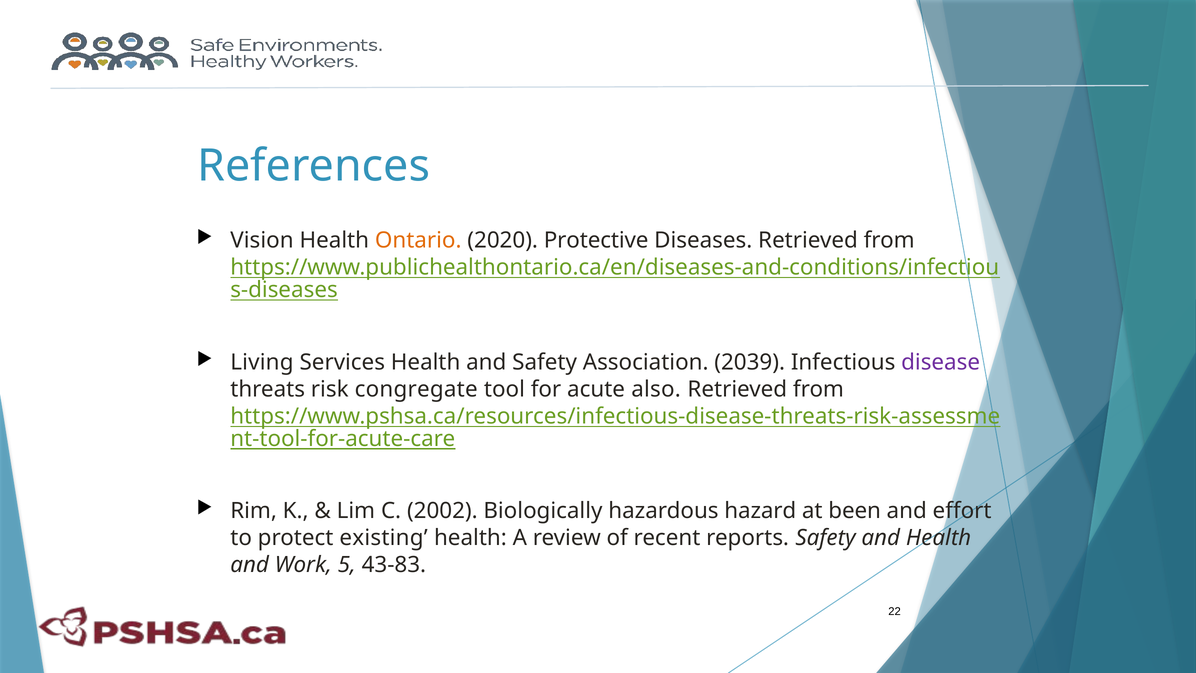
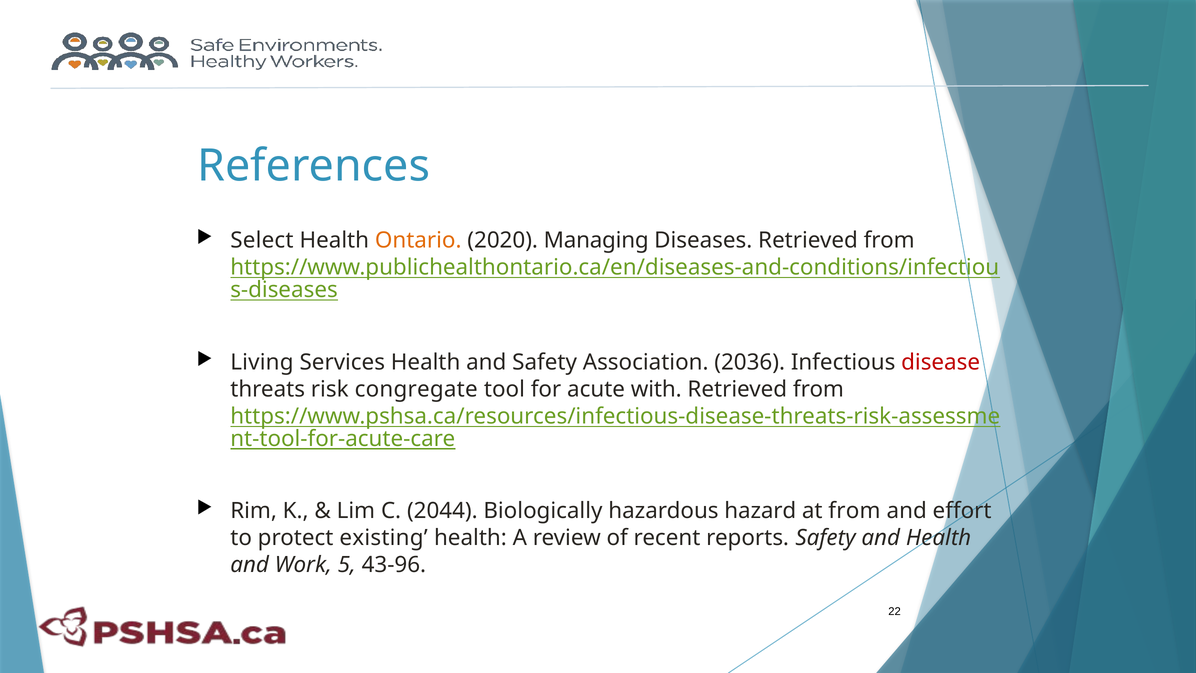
Vision: Vision -> Select (262, 240)
Protective: Protective -> Managing (596, 240)
2039: 2039 -> 2036 (750, 362)
disease colour: purple -> red (941, 362)
also: also -> with (656, 389)
2002: 2002 -> 2044 (442, 511)
at been: been -> from (854, 511)
43-83: 43-83 -> 43-96 (394, 565)
